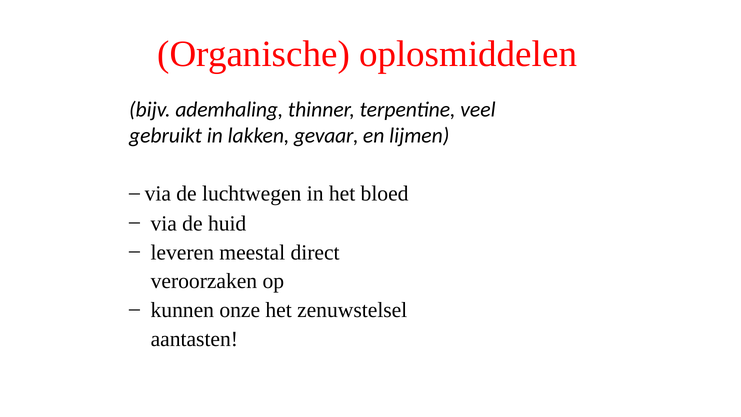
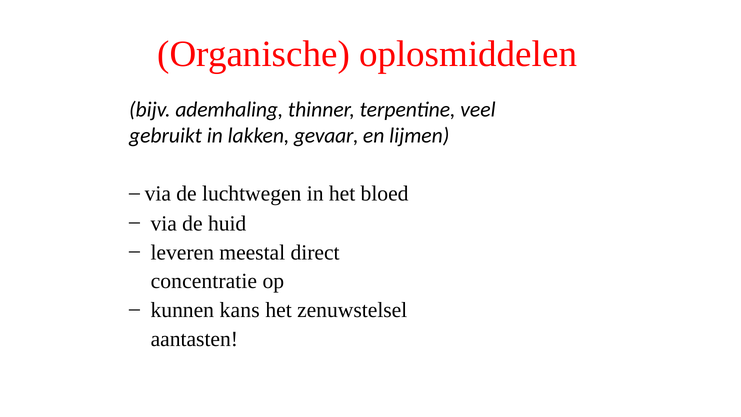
veroorzaken: veroorzaken -> concentratie (204, 281)
onze: onze -> kans (240, 310)
